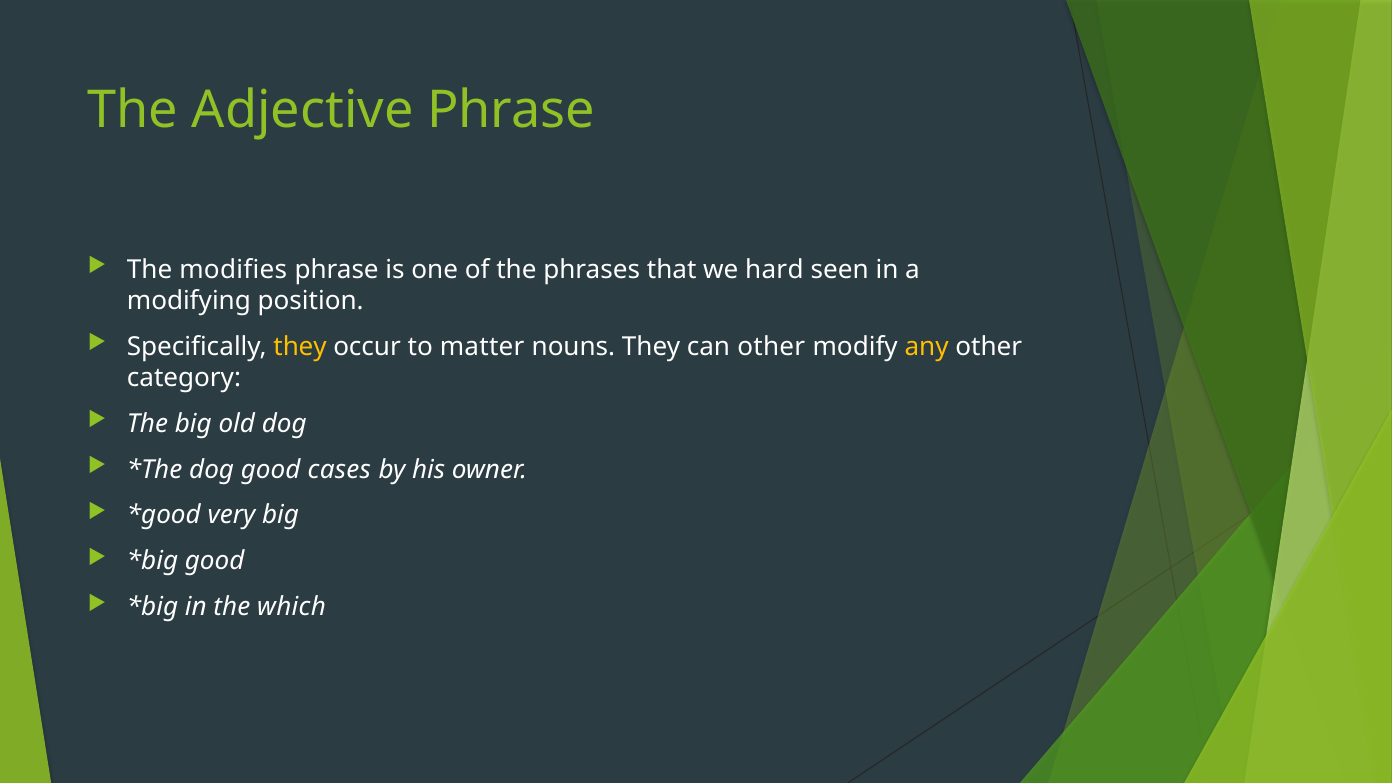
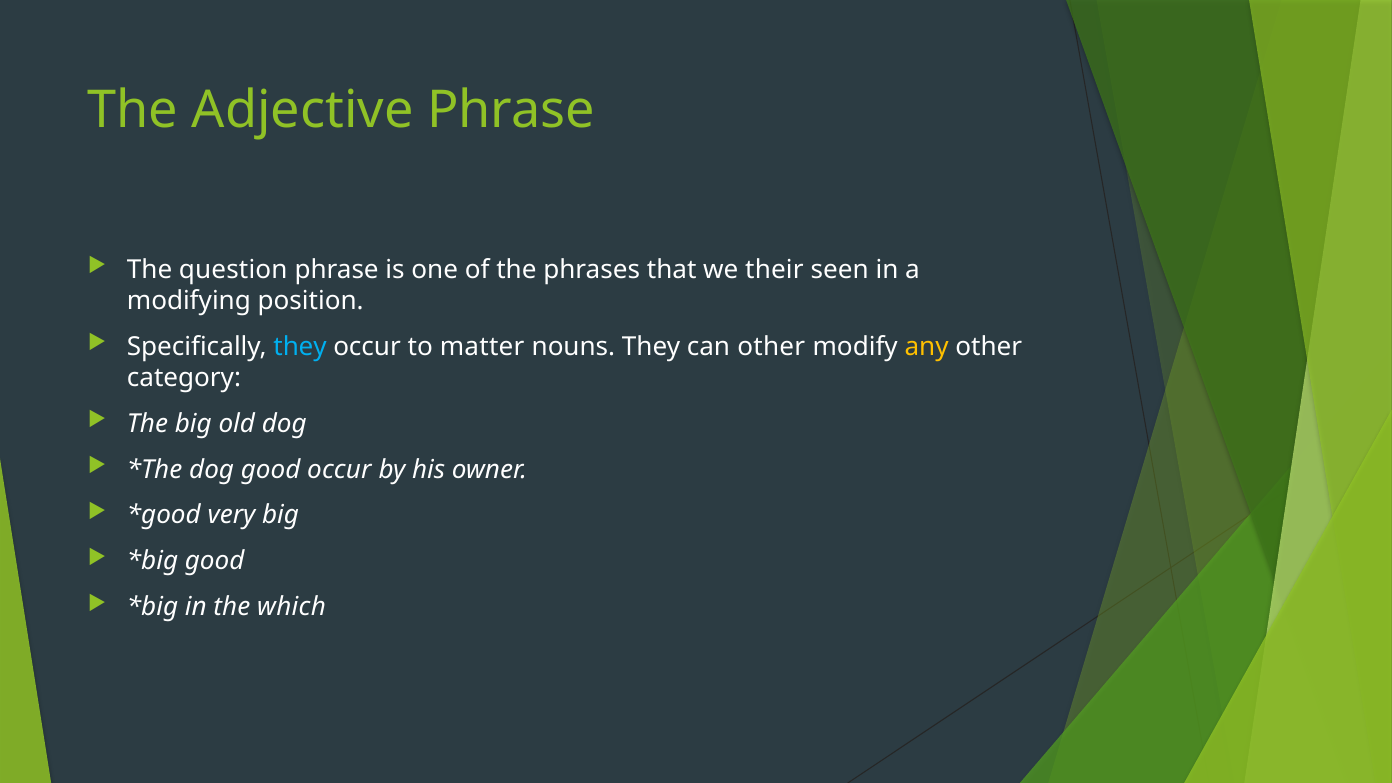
modifies: modifies -> question (233, 269)
hard: hard -> their (774, 269)
they colour: yellow -> light blue (300, 347)
good cases: cases -> occur (339, 470)
